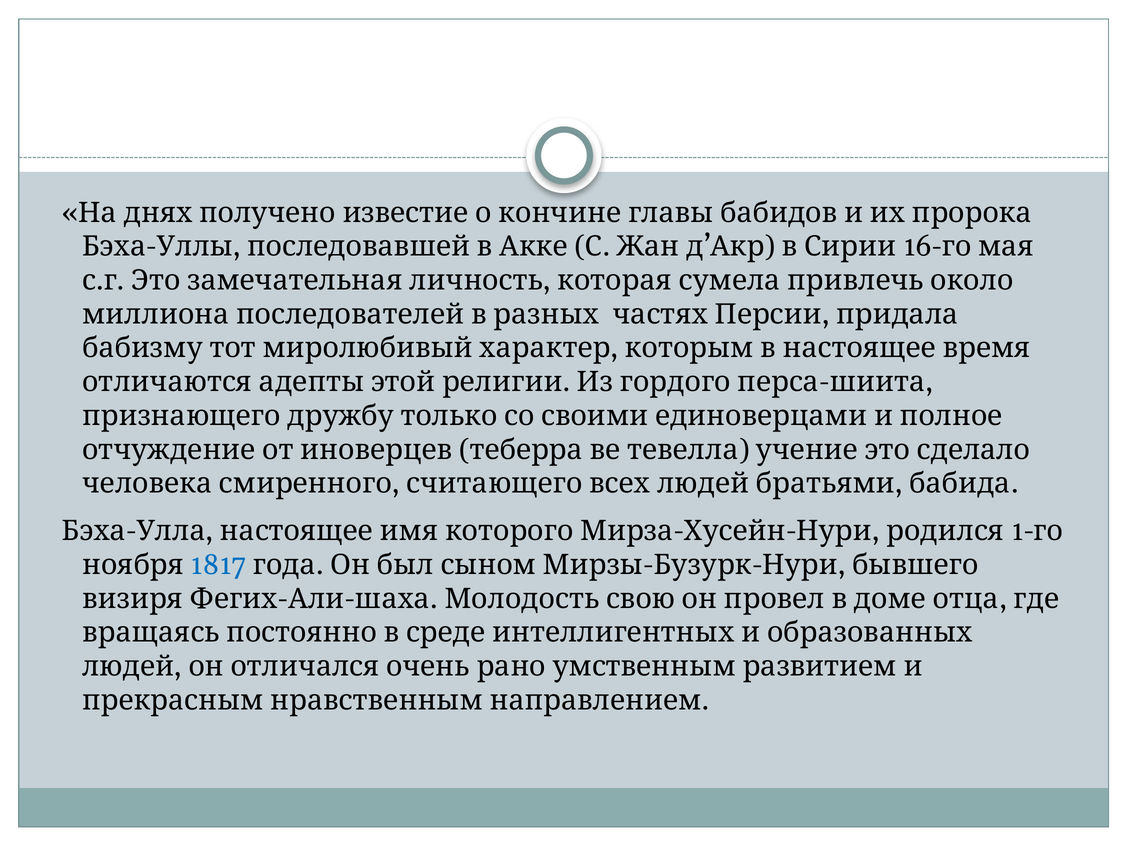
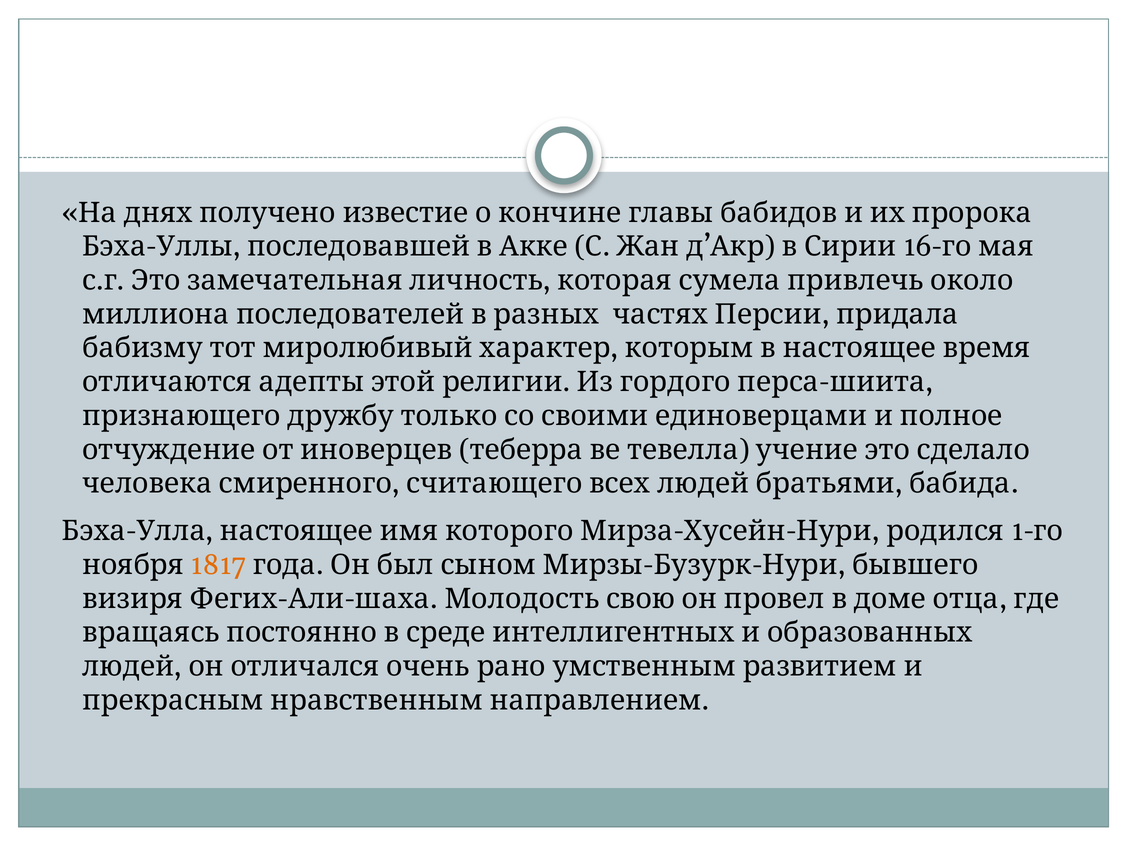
1817 colour: blue -> orange (218, 565)
